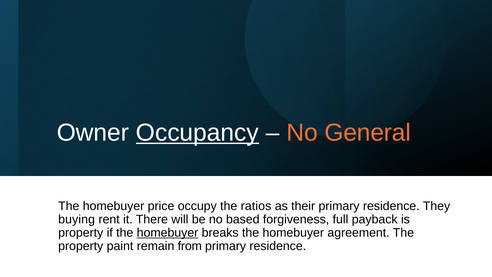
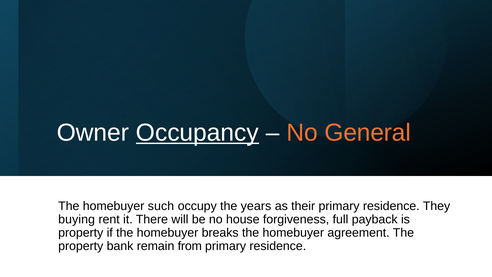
price: price -> such (161, 206)
ratios: ratios -> years (256, 206)
based: based -> house (243, 219)
homebuyer underline: present -> none (168, 233)
paint: paint -> bank (120, 246)
